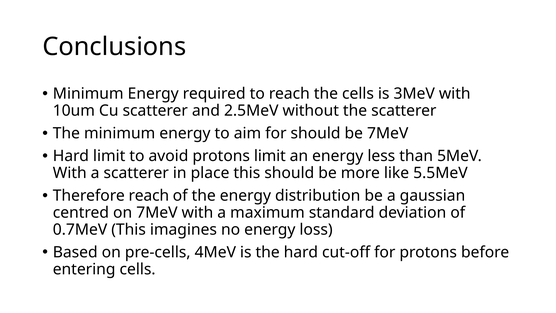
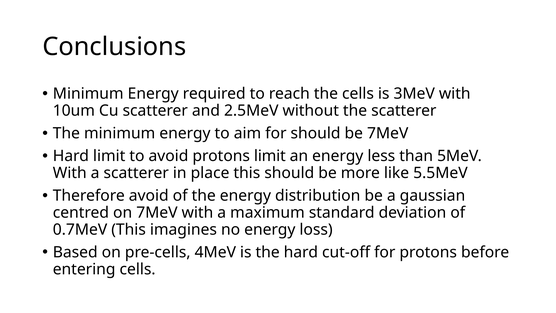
Therefore reach: reach -> avoid (149, 196)
